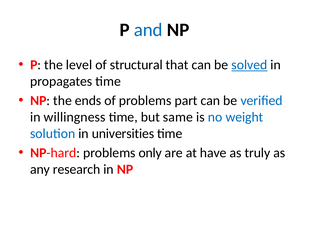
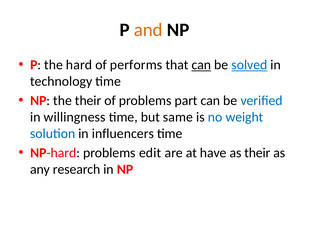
and colour: blue -> orange (148, 30)
level: level -> hard (79, 65)
structural: structural -> performs (136, 65)
can underline: none -> present (201, 65)
propagates: propagates -> technology (61, 81)
the ends: ends -> their (88, 101)
universities: universities -> influencers (123, 134)
only: only -> edit (150, 153)
as truly: truly -> their (257, 153)
